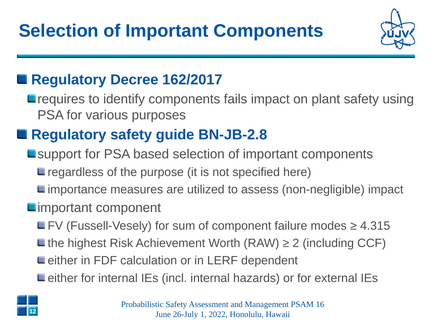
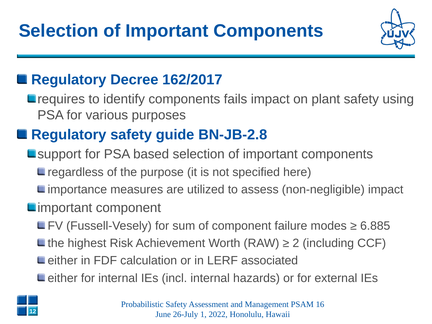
4.315: 4.315 -> 6.885 (375, 226)
dependent: dependent -> associated (270, 261)
